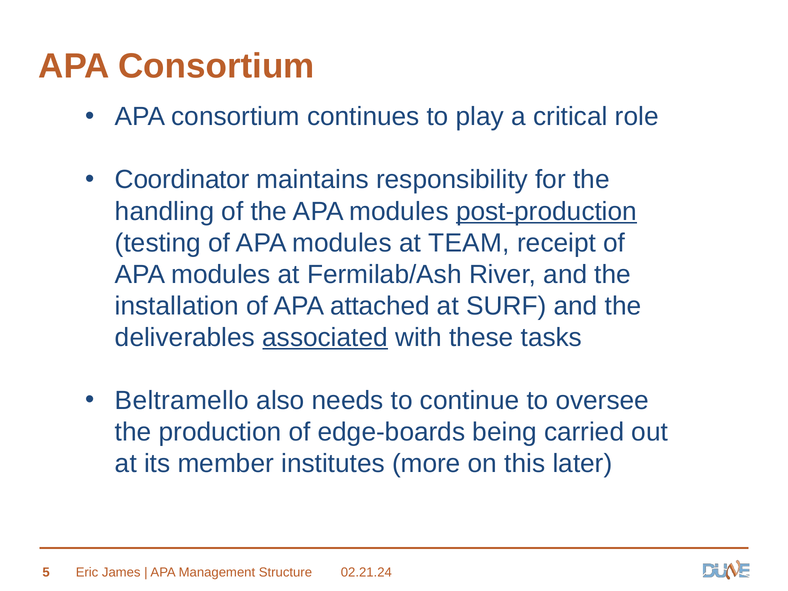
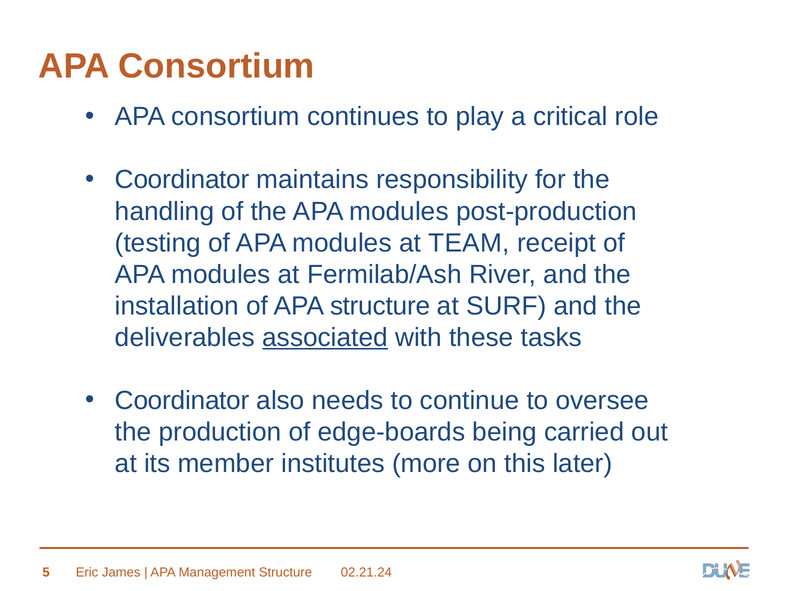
post-production underline: present -> none (547, 211)
APA attached: attached -> structure (380, 306)
Beltramello: Beltramello -> Coordinator (182, 400)
